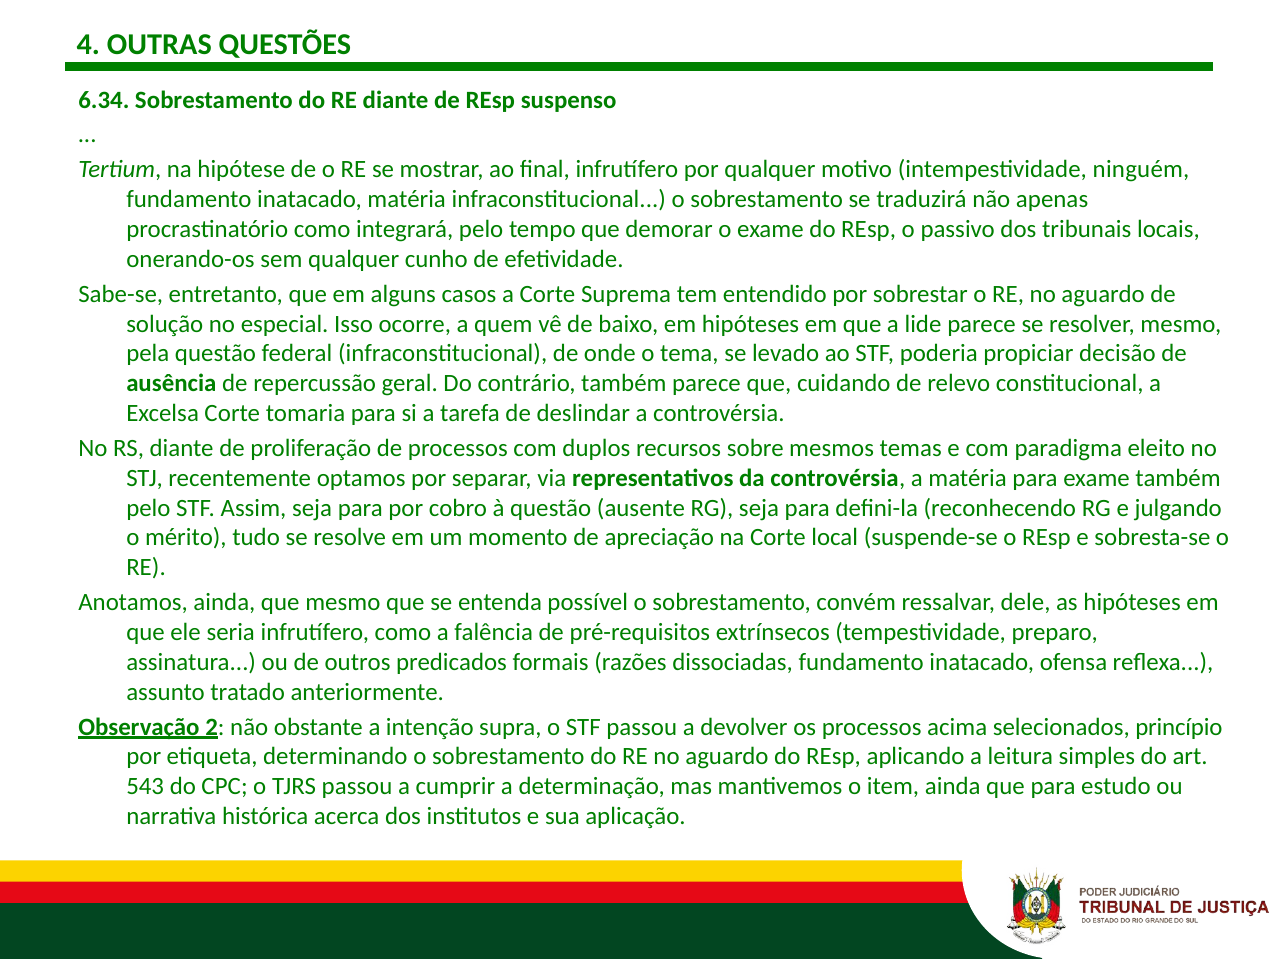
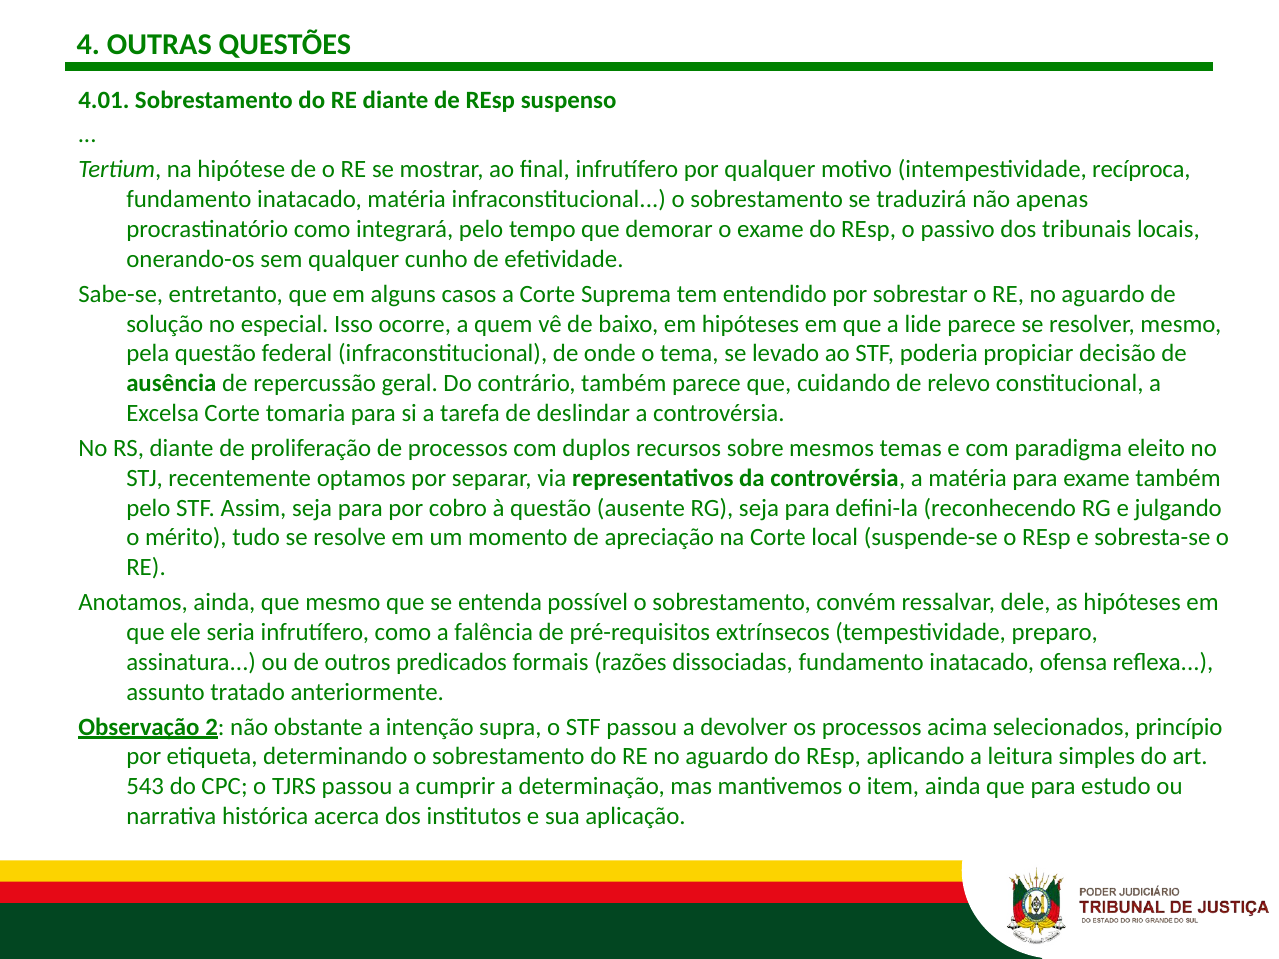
6.34: 6.34 -> 4.01 (104, 100)
ninguém: ninguém -> recíproca (1141, 170)
